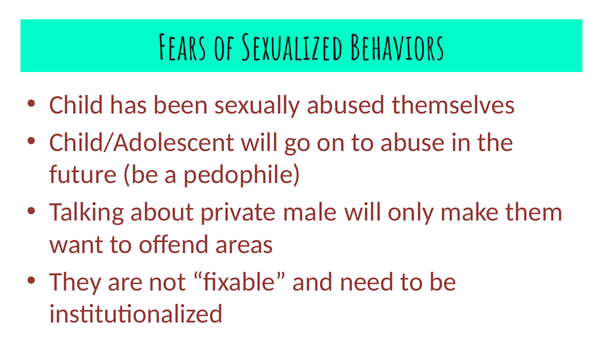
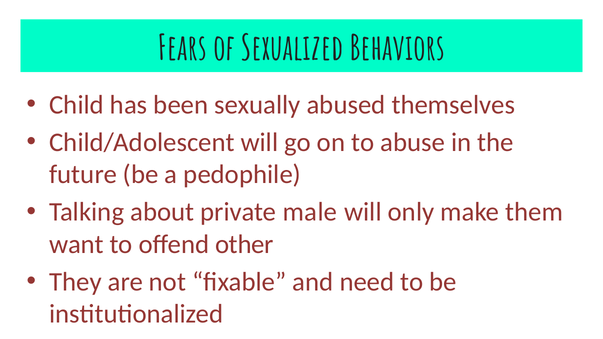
areas: areas -> other (244, 244)
